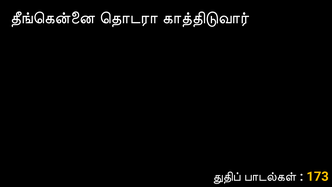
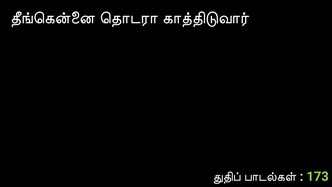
173 colour: yellow -> light green (318, 176)
